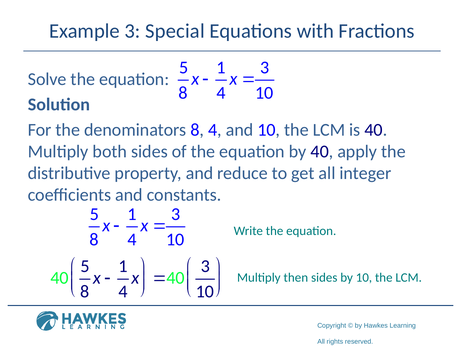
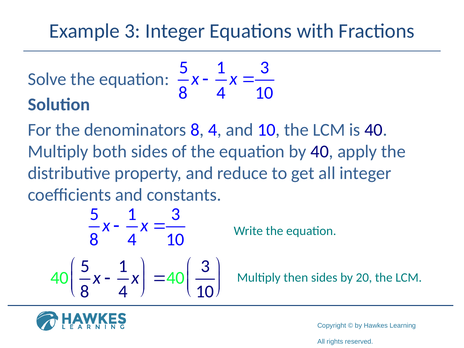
3 Special: Special -> Integer (175, 31)
by 10: 10 -> 20 (364, 278)
